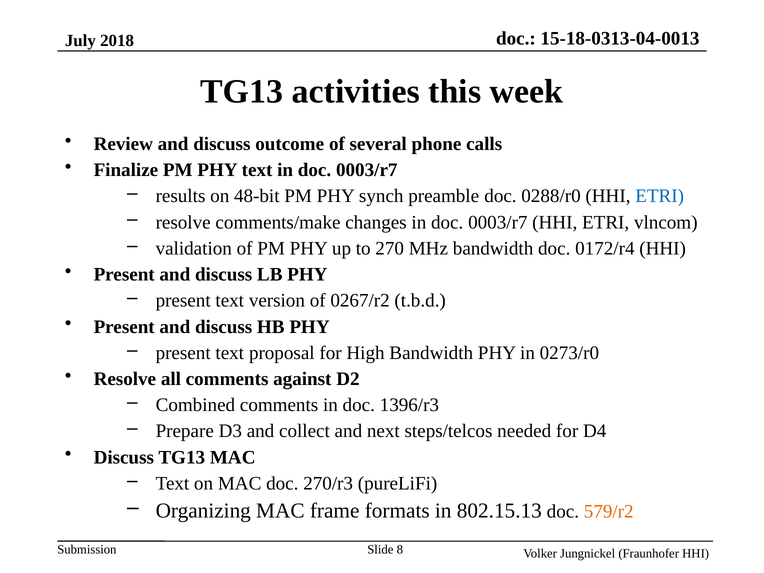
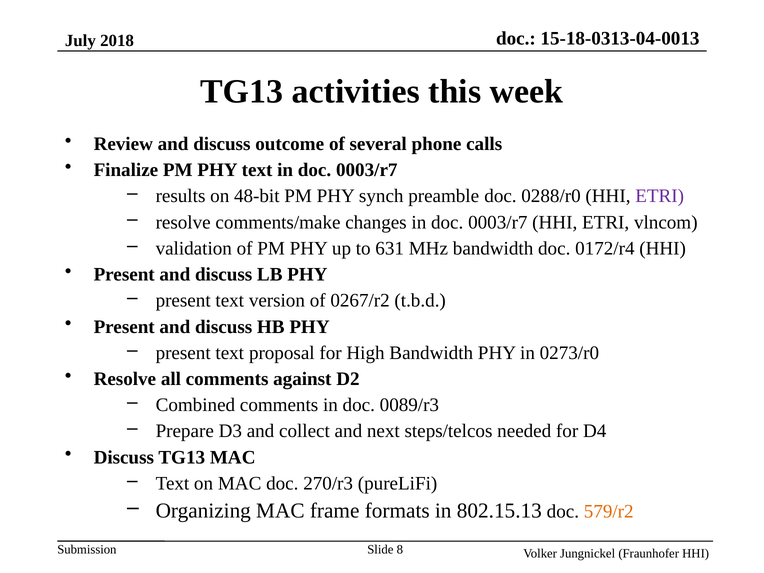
ETRI colour: blue -> purple (660, 196)
270: 270 -> 631 (390, 248)
1396/r3: 1396/r3 -> 0089/r3 (409, 405)
